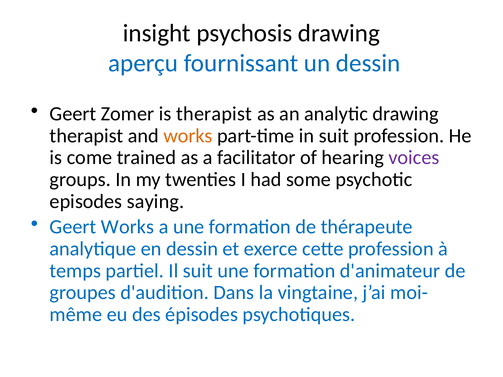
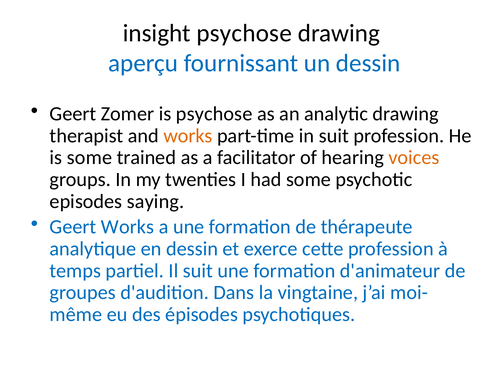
insight psychosis: psychosis -> psychose (244, 33)
is therapist: therapist -> psychose (214, 114)
is come: come -> some (89, 158)
voices colour: purple -> orange (414, 158)
